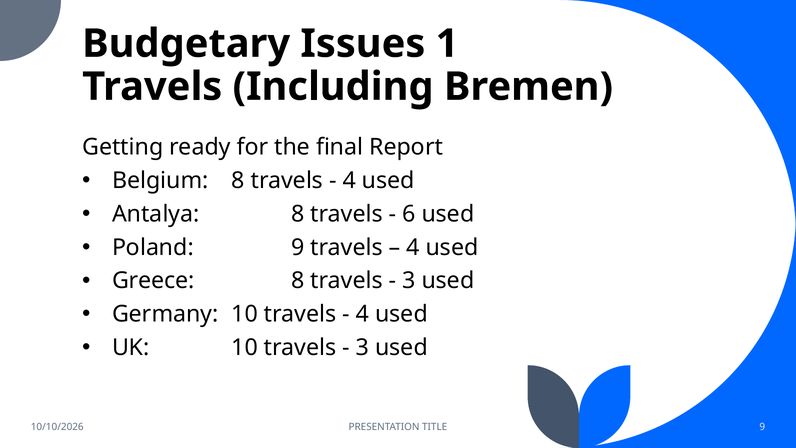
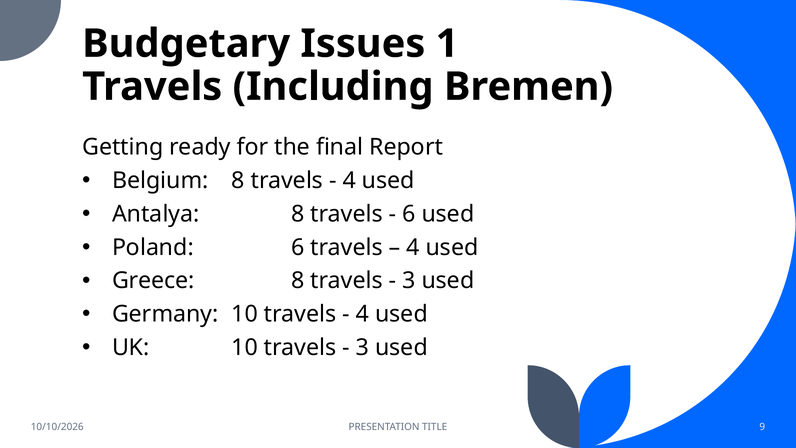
Poland 9: 9 -> 6 (298, 247)
